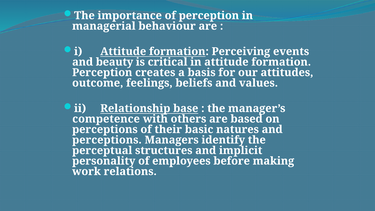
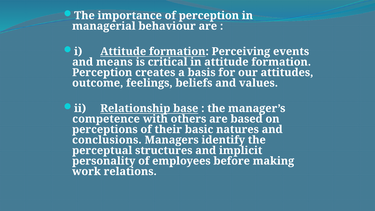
beauty: beauty -> means (114, 62)
perceptions: perceptions -> conclusions (107, 140)
